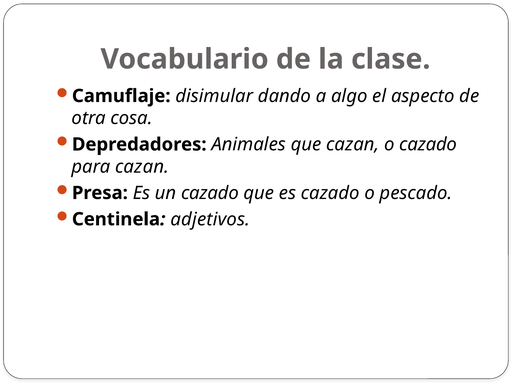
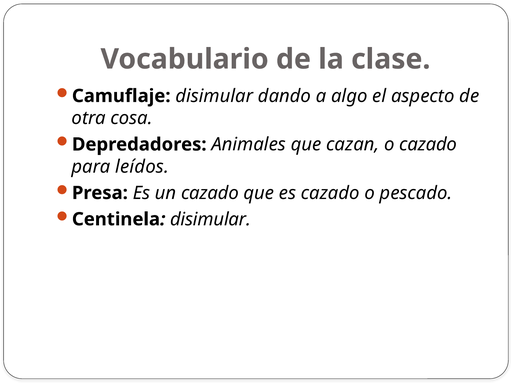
para cazan: cazan -> leídos (142, 167)
Centinela adjetivos: adjetivos -> disimular (210, 219)
